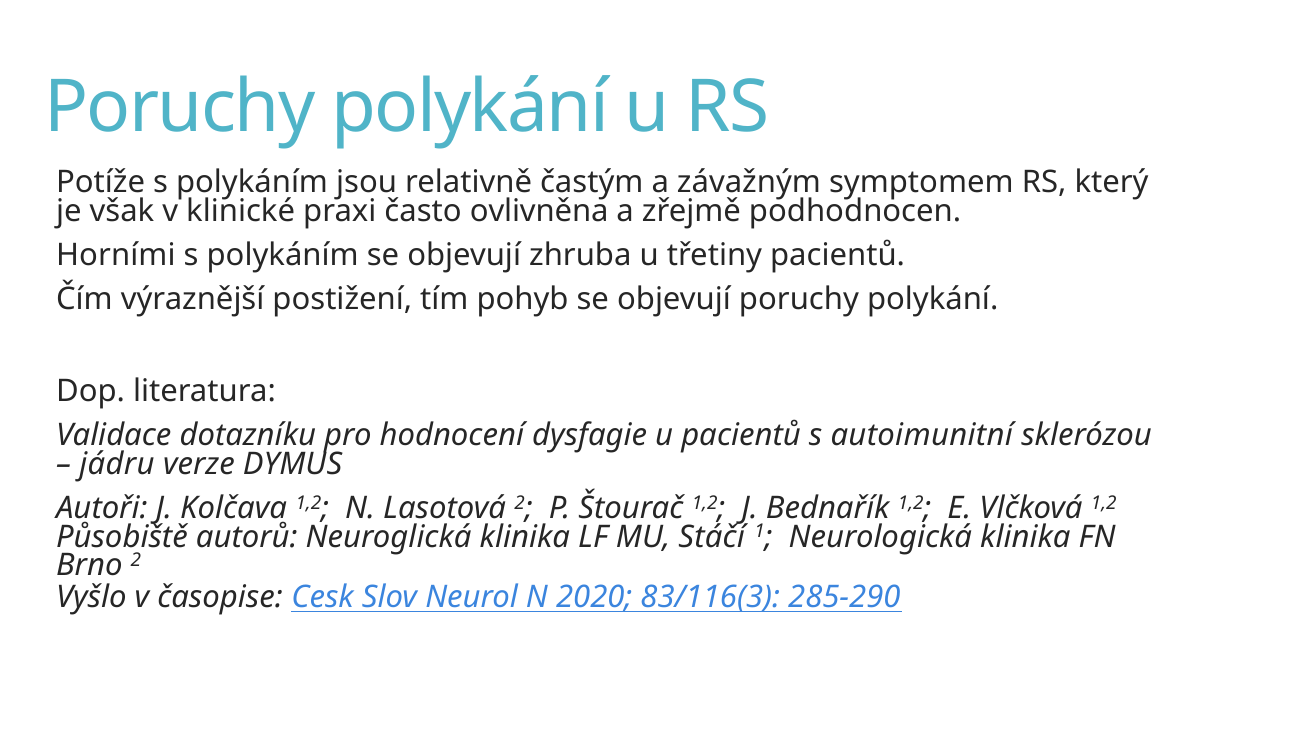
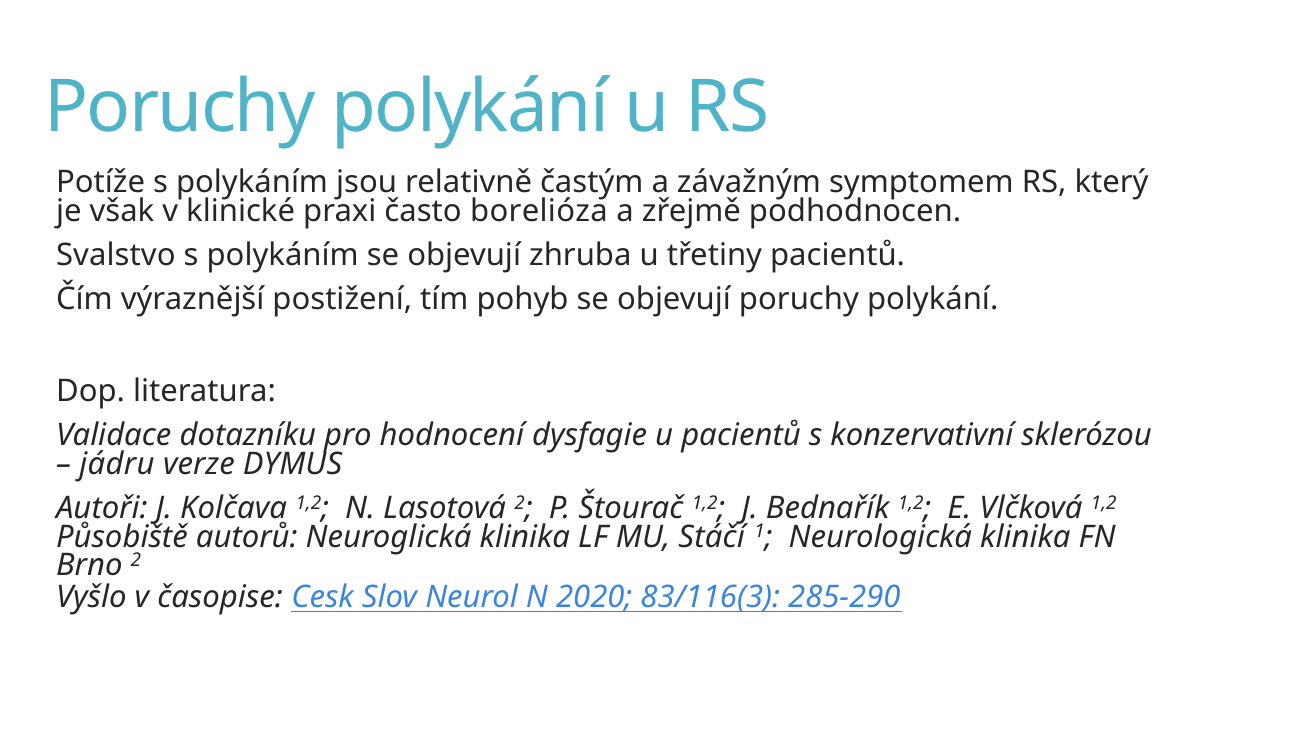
ovlivněna: ovlivněna -> borelióza (539, 211)
Horními: Horními -> Svalstvo (116, 255)
autoimunitní: autoimunitní -> konzervativní (922, 435)
